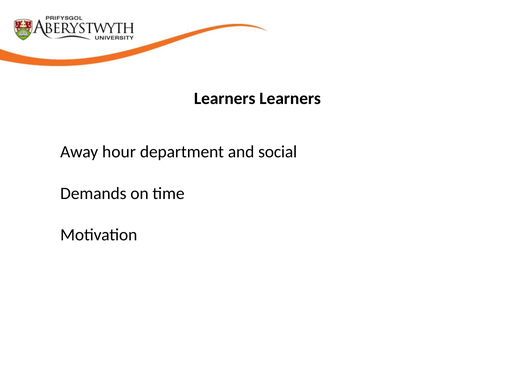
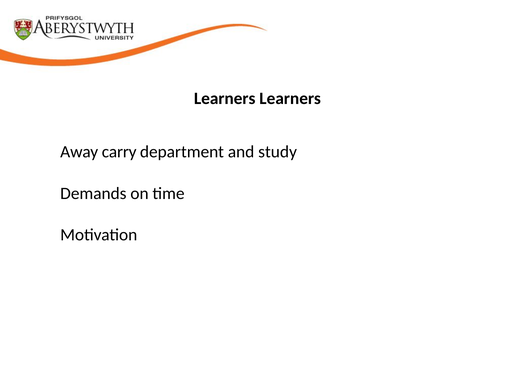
hour: hour -> carry (119, 152)
social: social -> study (278, 152)
